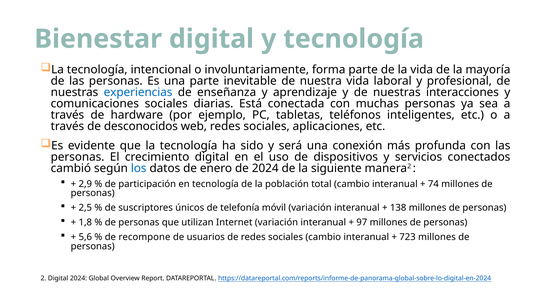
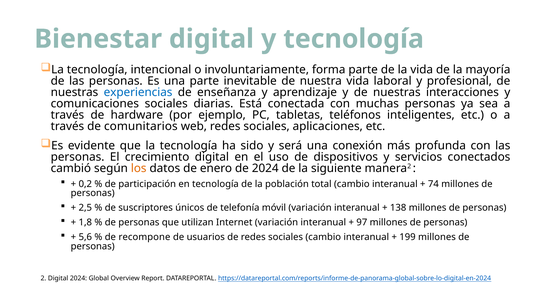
desconocidos: desconocidos -> comunitarios (141, 126)
los colour: blue -> orange (139, 168)
2,9: 2,9 -> 0,2 (85, 184)
723: 723 -> 199 (408, 237)
